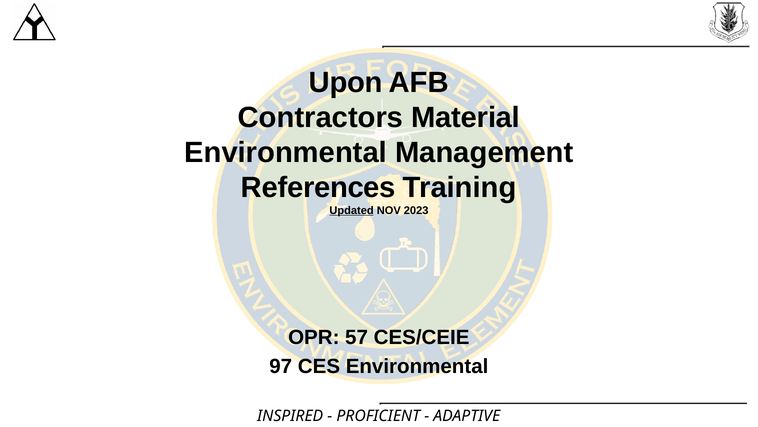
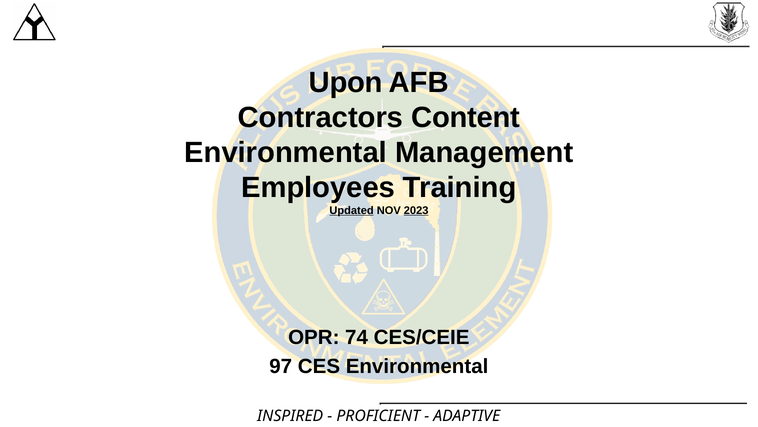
Material: Material -> Content (466, 117)
References: References -> Employees (318, 187)
2023 underline: none -> present (416, 210)
57: 57 -> 74 (357, 337)
